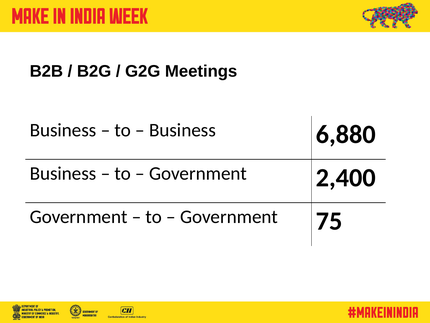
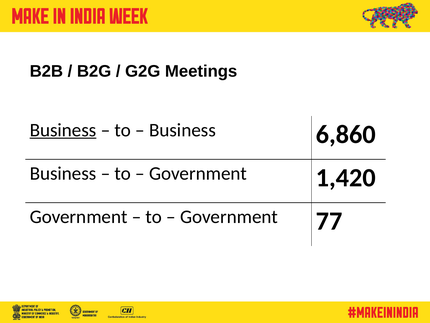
Business underline: none -> present (63, 130)
6,880: 6,880 -> 6,860 (346, 134)
2,400: 2,400 -> 1,420 (346, 178)
75: 75 -> 77 (329, 221)
